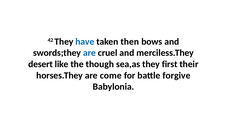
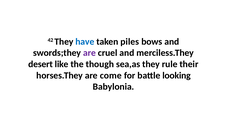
then: then -> piles (130, 42)
are colour: blue -> purple (89, 53)
first: first -> rule (170, 64)
forgive: forgive -> looking (177, 76)
